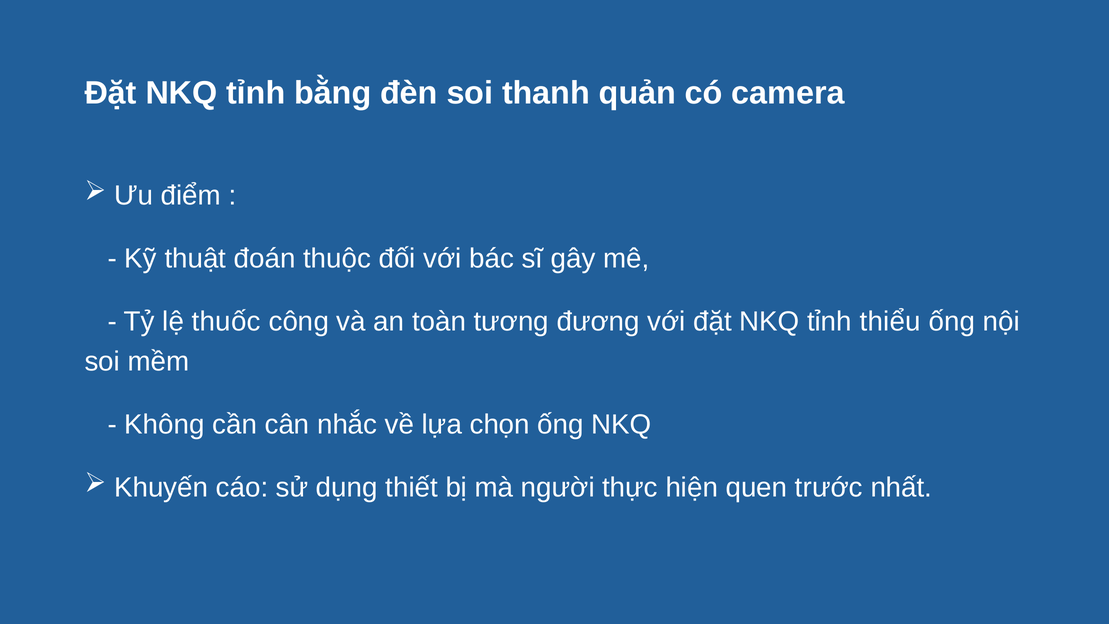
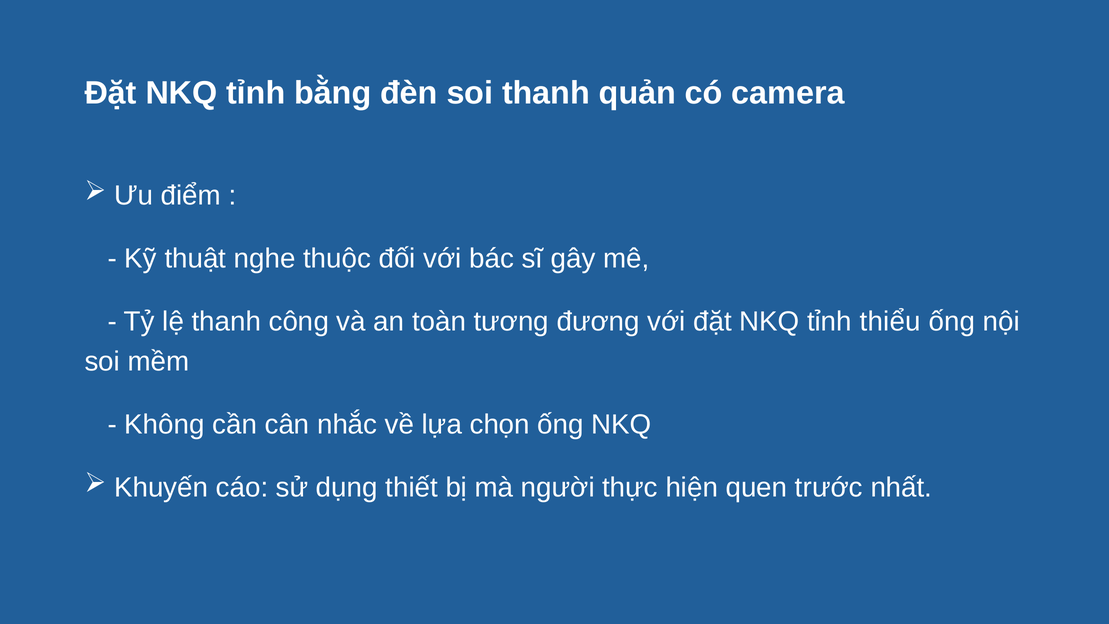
đoán: đoán -> nghe (265, 258)
lệ thuốc: thuốc -> thanh (226, 322)
